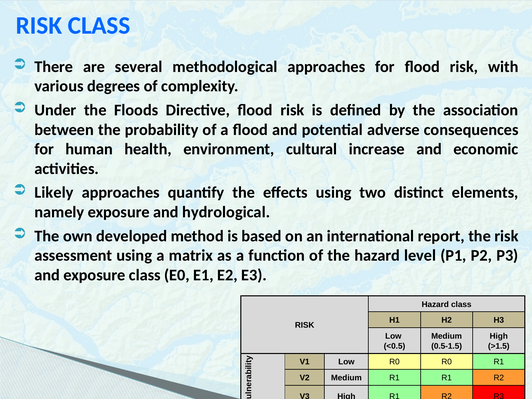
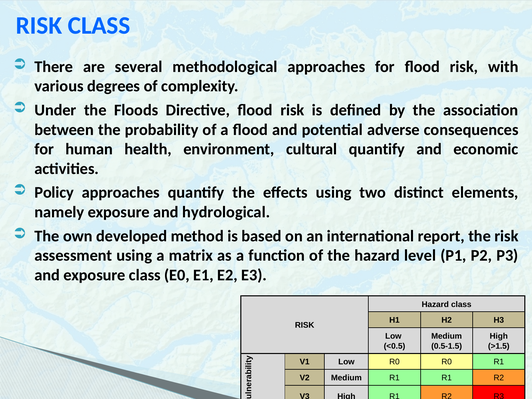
cultural increase: increase -> quantify (377, 149)
Likely: Likely -> Policy (54, 193)
